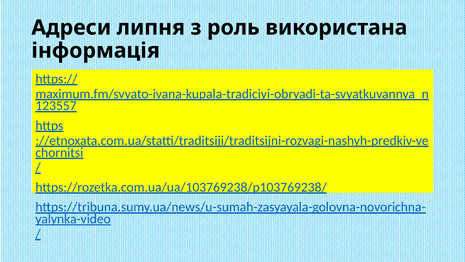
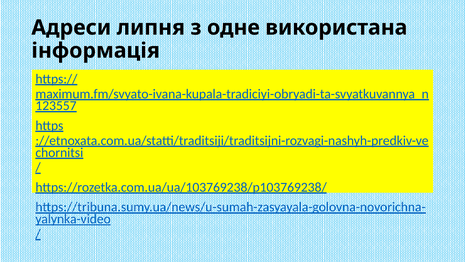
роль: роль -> одне (233, 28)
